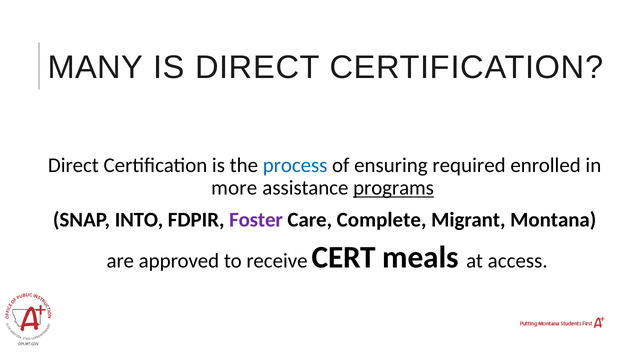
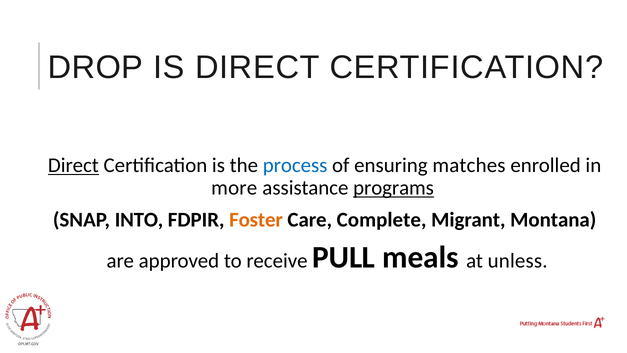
MANY: MANY -> DROP (96, 67)
Direct underline: none -> present (73, 165)
required: required -> matches (469, 165)
Foster colour: purple -> orange (256, 220)
CERT: CERT -> PULL (344, 257)
access: access -> unless (518, 260)
